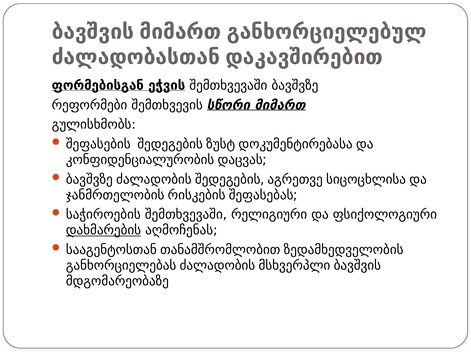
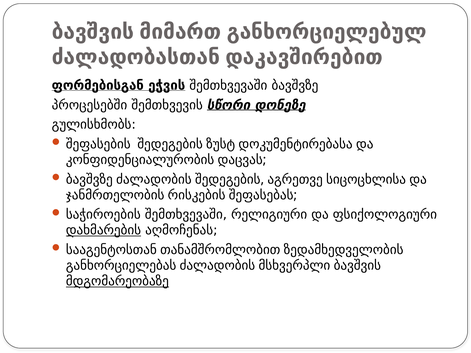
რეფორმები: რეფორმები -> პროცესებში (89, 105)
სწორი მიმართ: მიმართ -> დონეზე (280, 105)
მდგომარეობაზე underline: none -> present (117, 281)
